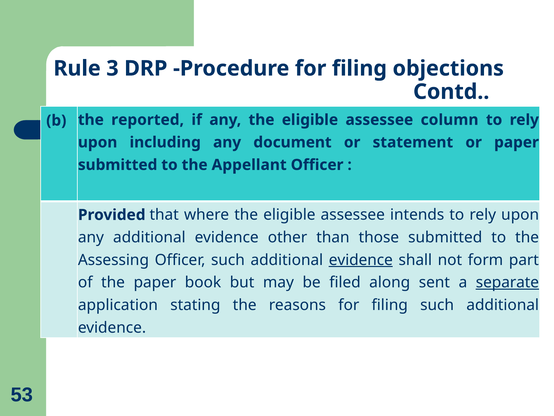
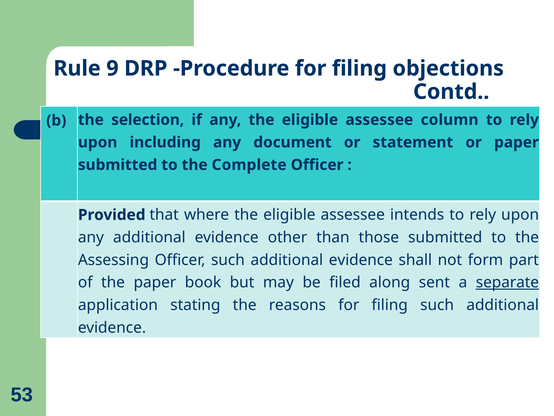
3: 3 -> 9 (112, 68)
reported: reported -> selection (148, 120)
Appellant: Appellant -> Complete (249, 165)
evidence underline: present -> none (361, 260)
